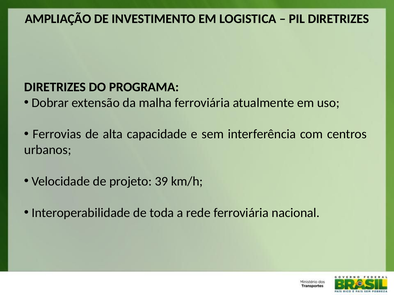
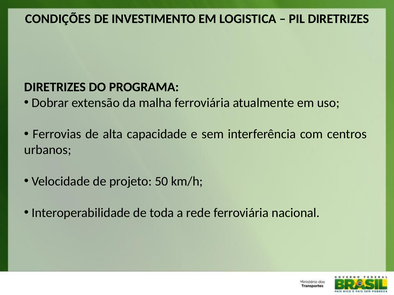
AMPLIAÇÃO: AMPLIAÇÃO -> CONDIÇÕES (58, 19)
39: 39 -> 50 (161, 182)
